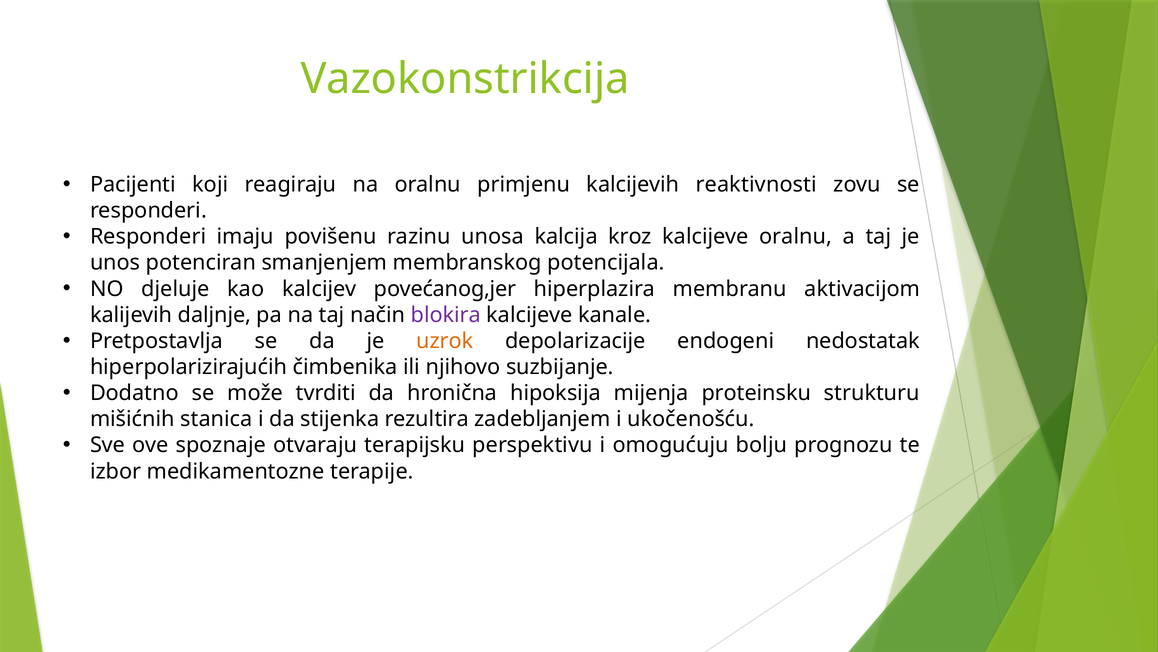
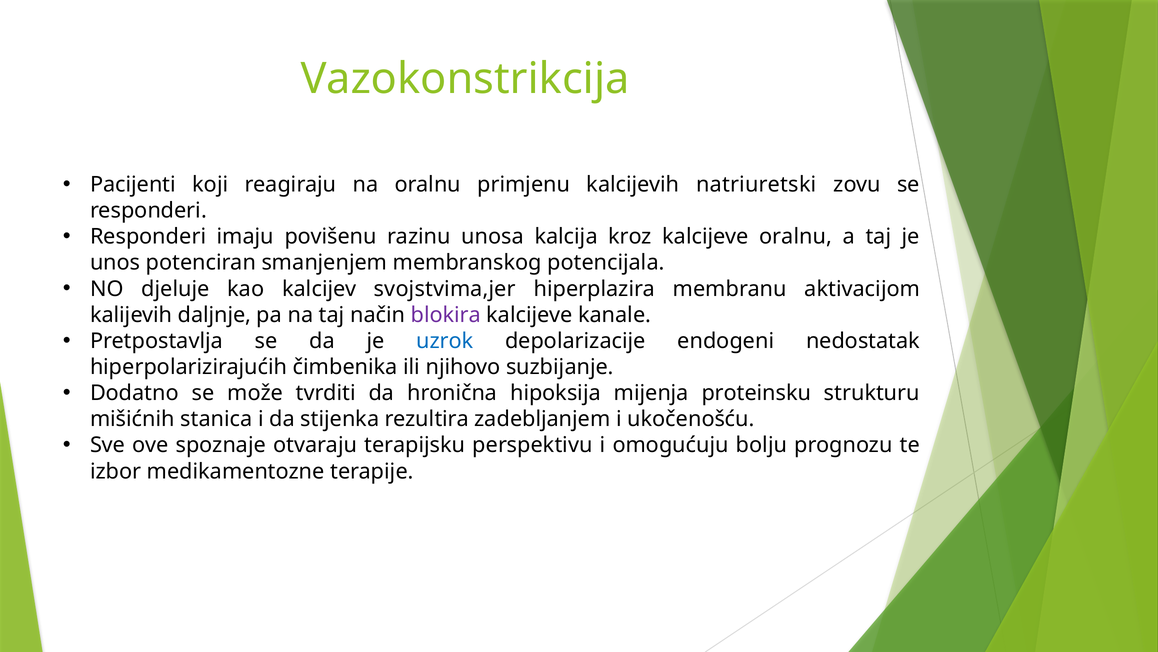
reaktivnosti: reaktivnosti -> natriuretski (756, 184)
povećanog,jer: povećanog,jer -> svojstvima,jer (445, 289)
uzrok colour: orange -> blue (445, 341)
